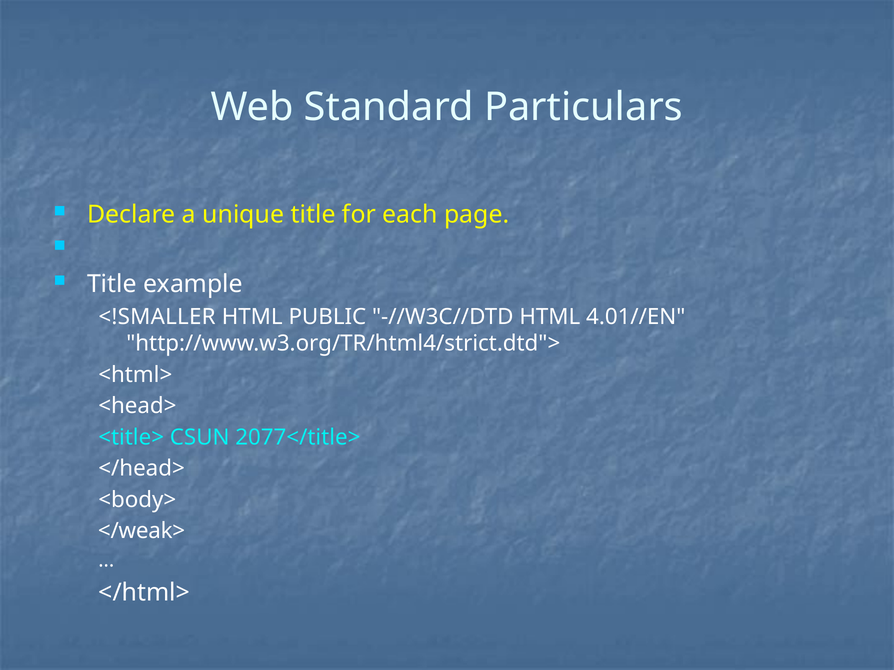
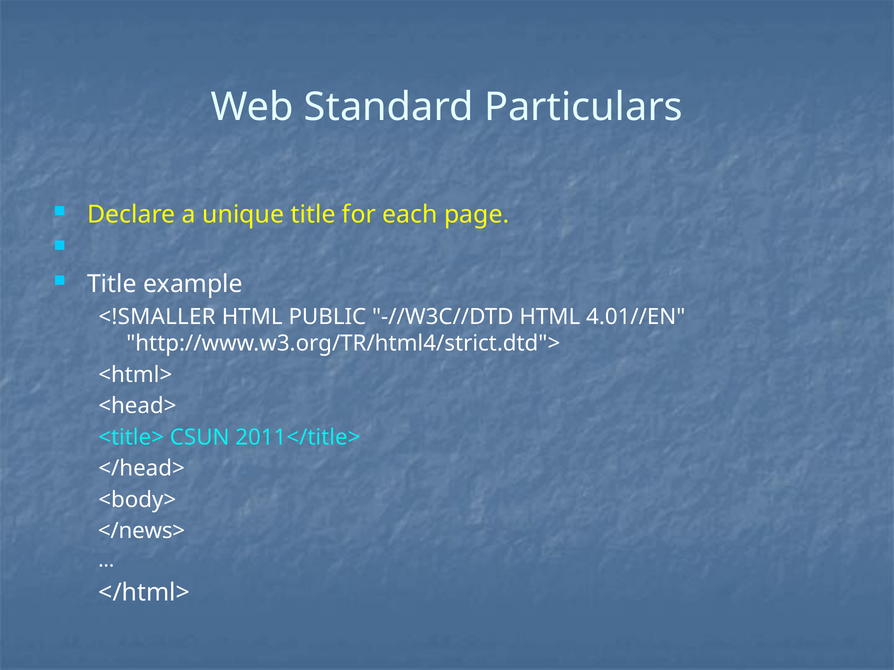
2077</title>: 2077</title> -> 2011</title> (298, 438)
</weak>: </weak> -> </news> (142, 532)
